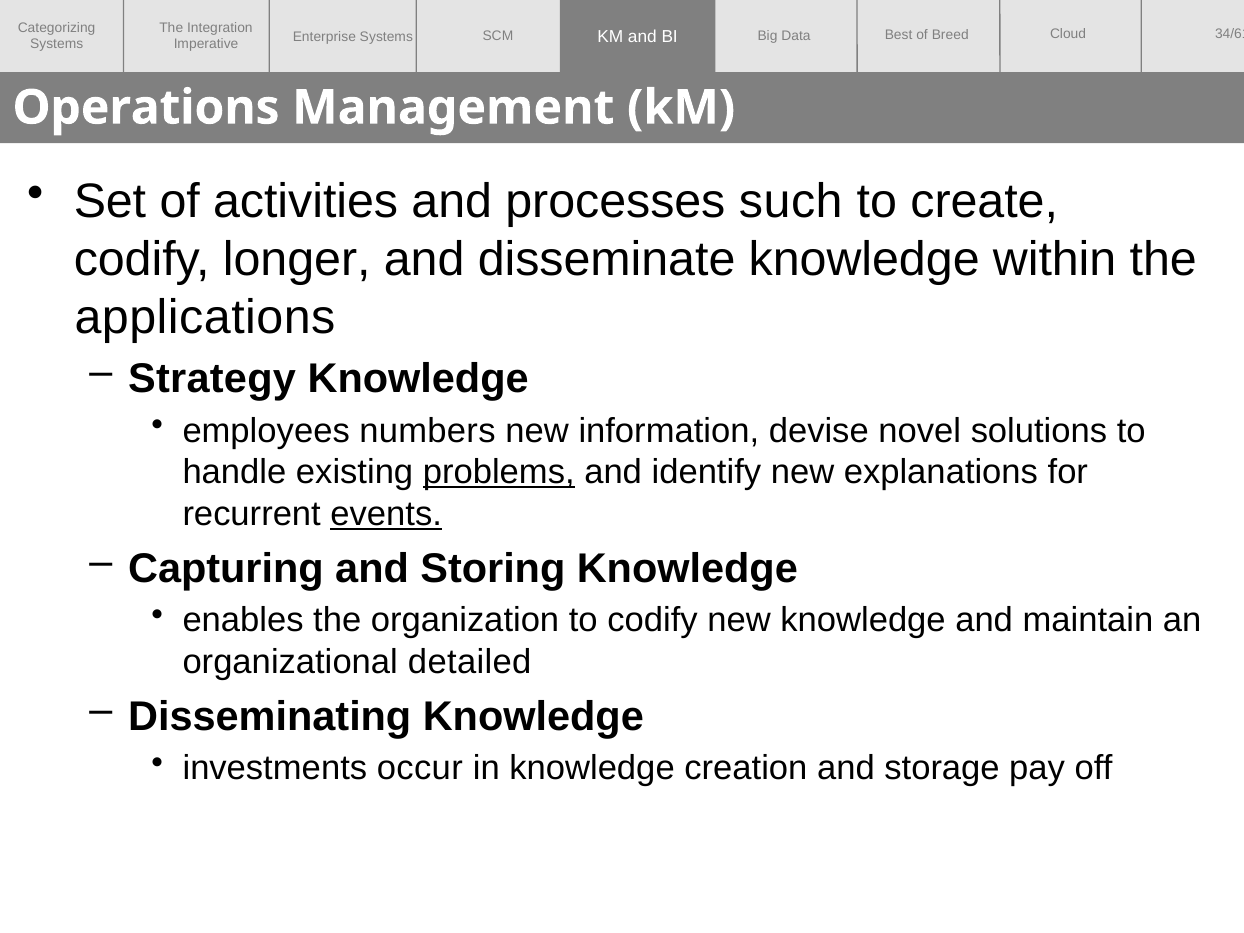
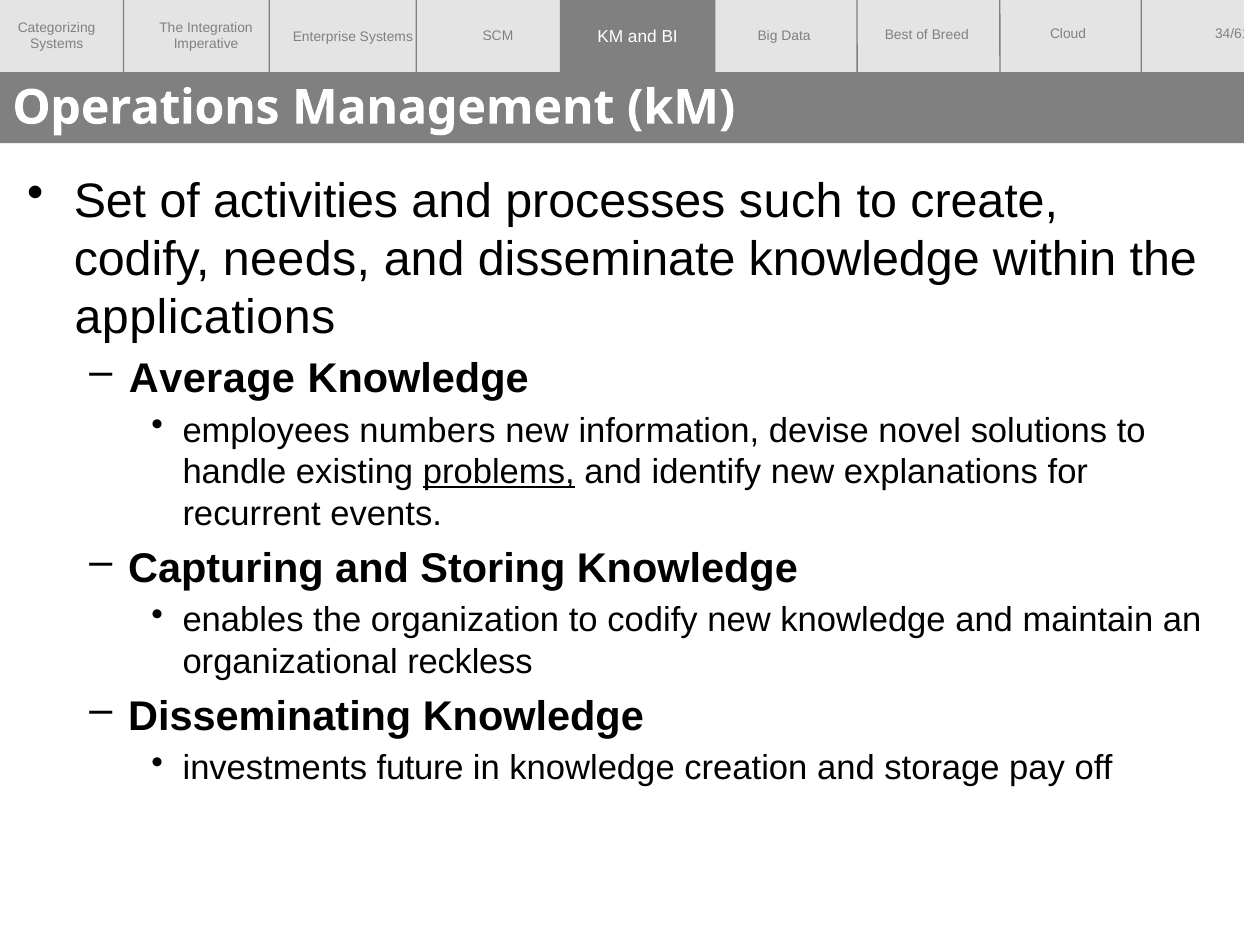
longer: longer -> needs (296, 259)
Strategy: Strategy -> Average (212, 379)
events underline: present -> none (386, 514)
detailed: detailed -> reckless (470, 662)
occur: occur -> future (420, 769)
